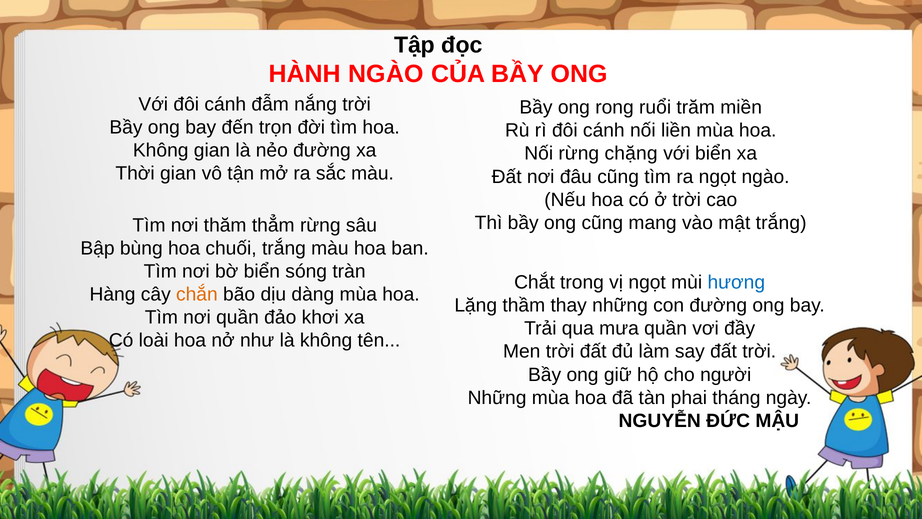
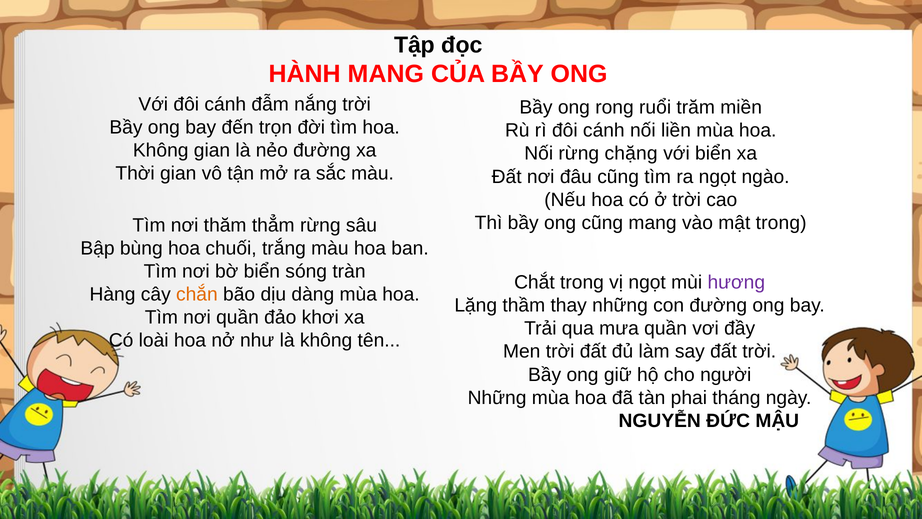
HÀNH NGÀO: NGÀO -> MANG (386, 74)
mật trắng: trắng -> trong (781, 223)
hương colour: blue -> purple (736, 282)
